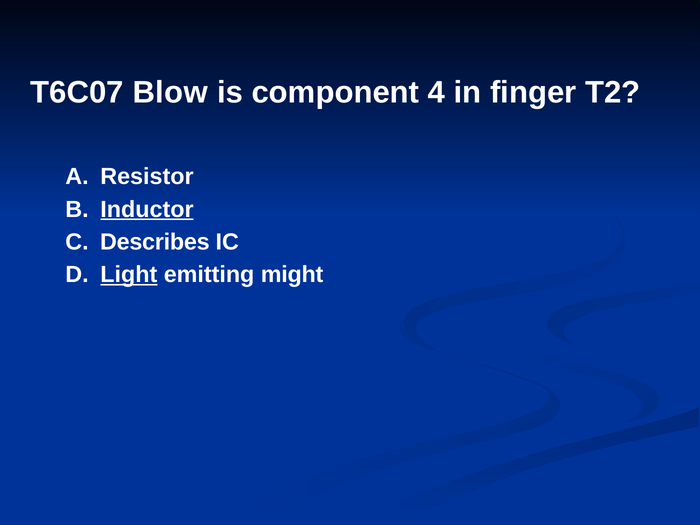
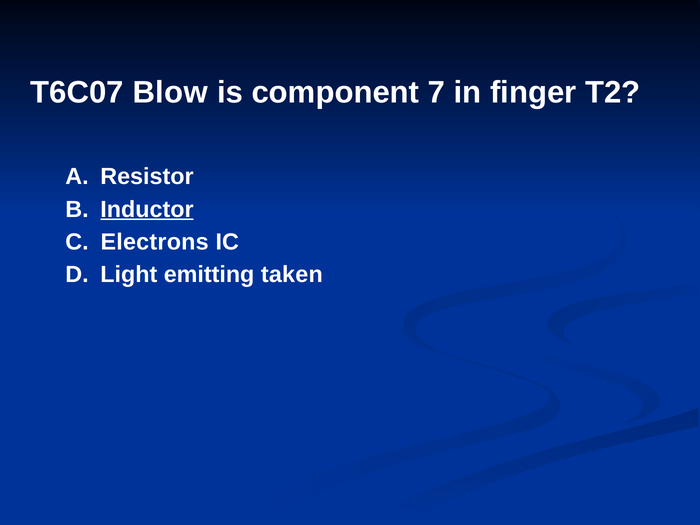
4: 4 -> 7 (437, 93)
Describes: Describes -> Electrons (155, 242)
Light underline: present -> none (129, 275)
might: might -> taken (292, 275)
